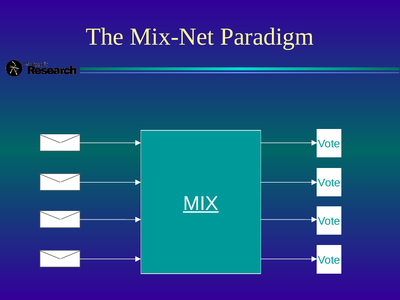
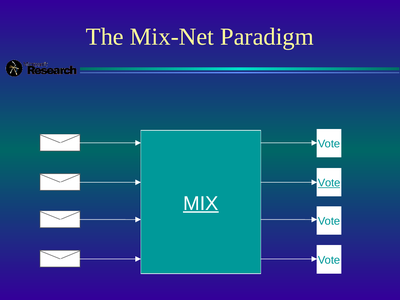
Vote underline: none -> present (329, 183)
